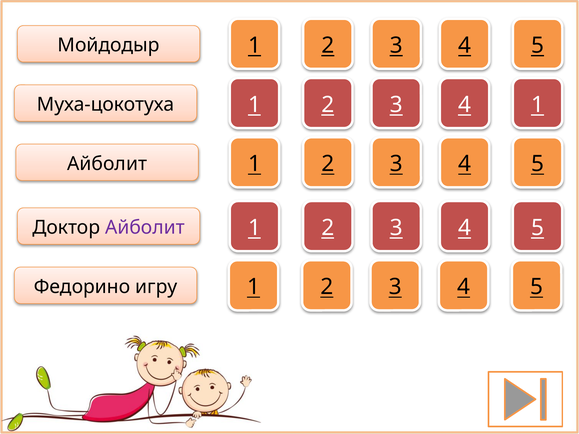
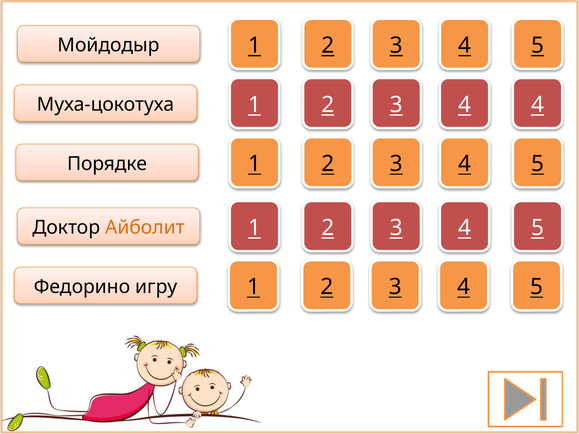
4 1: 1 -> 4 (538, 105)
Айболит: Айболит -> Порядке (107, 164)
Айболит colour: purple -> orange (145, 228)
